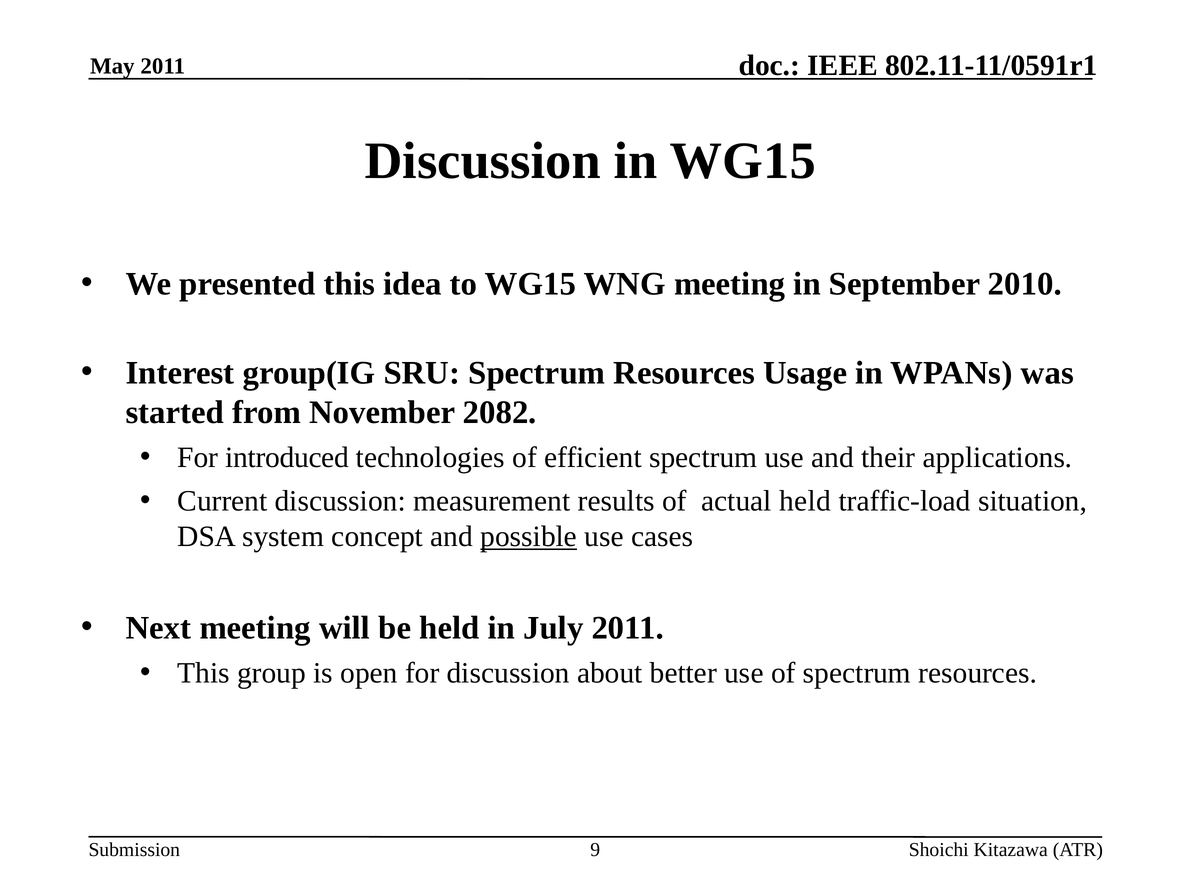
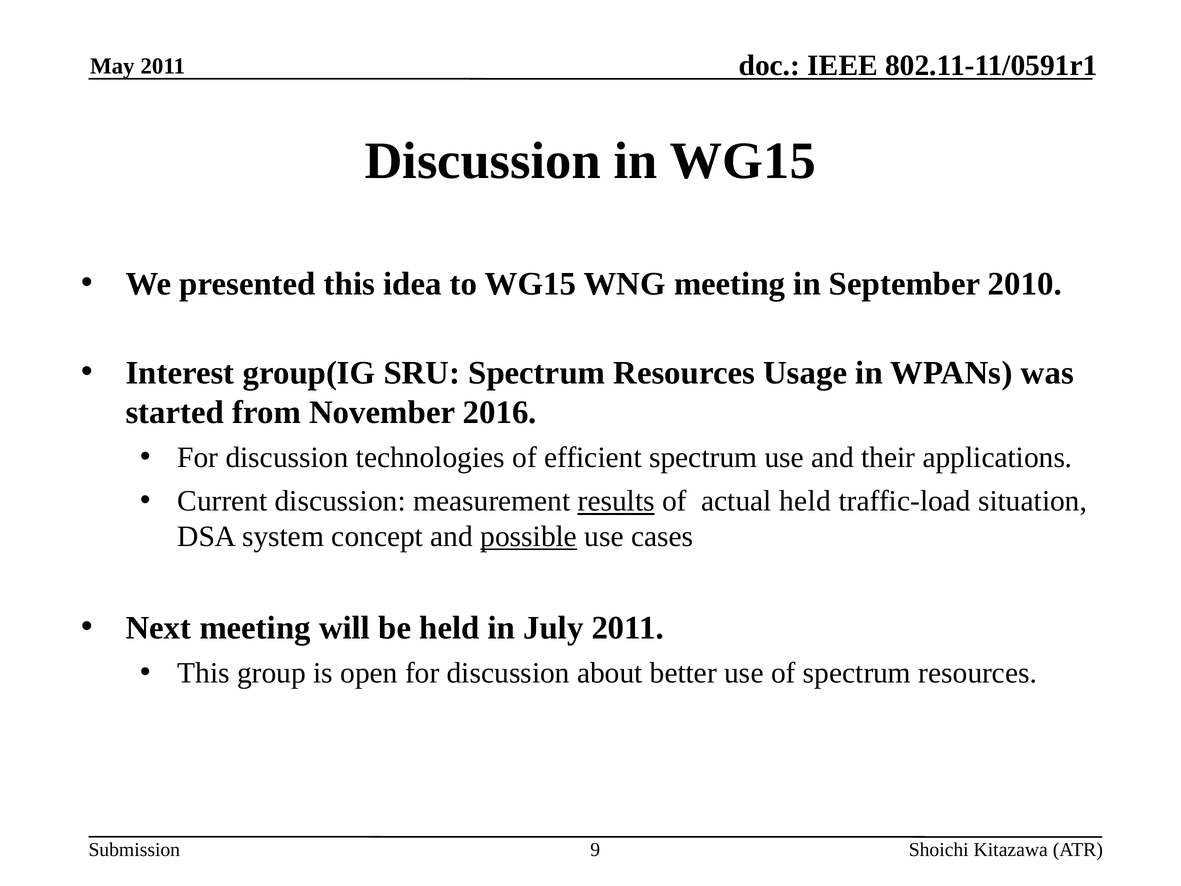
2082: 2082 -> 2016 (500, 412)
introduced: introduced -> discussion (287, 457)
results underline: none -> present (616, 501)
